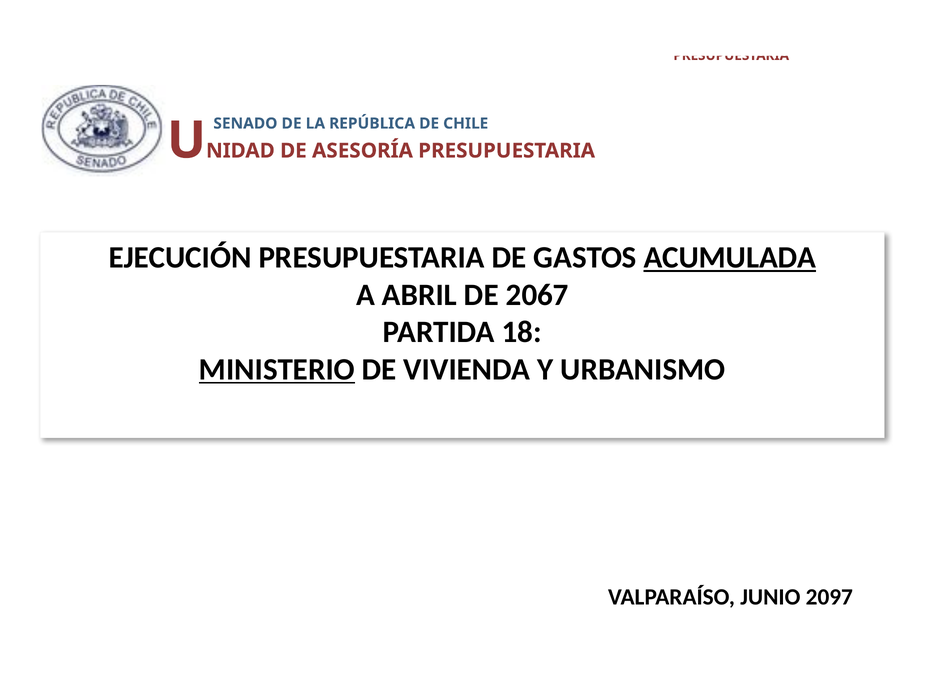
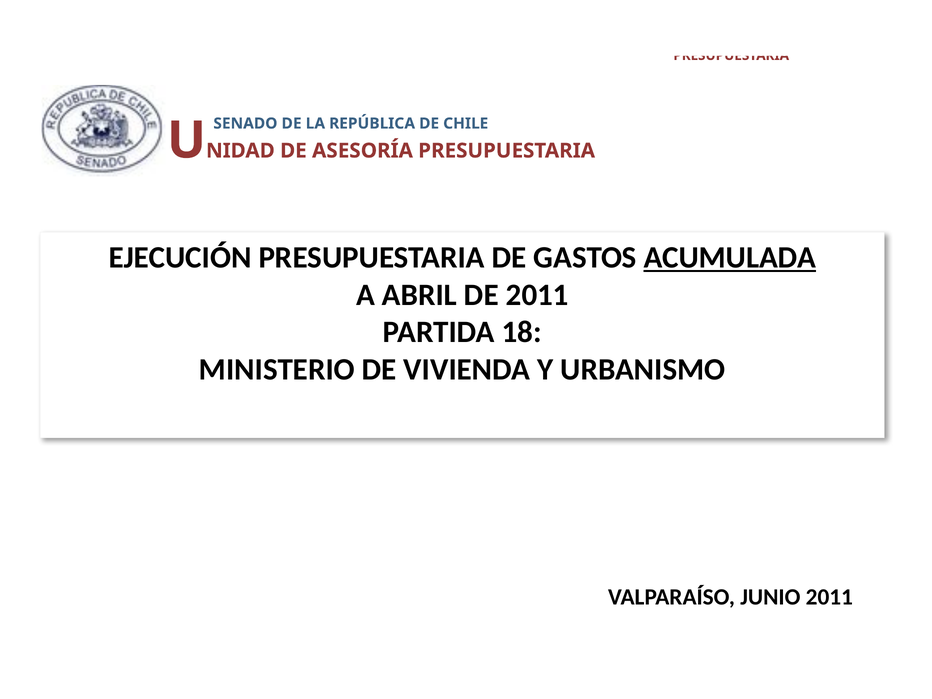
DE 2067: 2067 -> 2011 (537, 295)
MINISTERIO underline: present -> none (277, 369)
JUNIO 2097: 2097 -> 2011 (829, 597)
